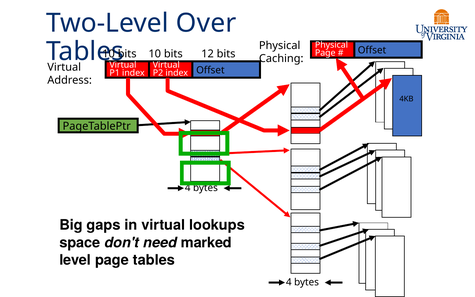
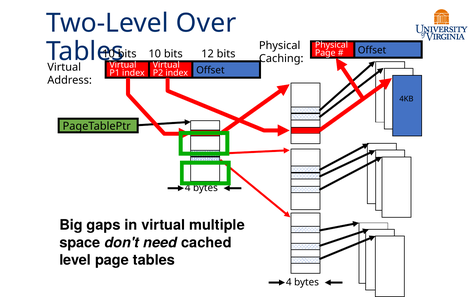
lookups: lookups -> multiple (217, 225)
marked: marked -> cached (206, 242)
